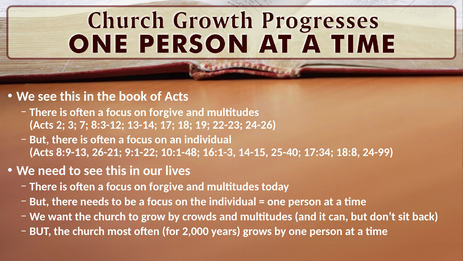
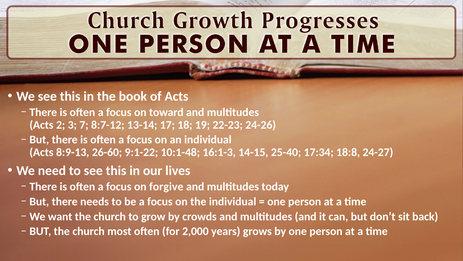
forgive: forgive -> toward (166, 112)
8:3-12: 8:3-12 -> 8:7-12 (108, 125)
26-21: 26-21 -> 26-60 (107, 152)
24-99: 24-99 -> 24-27 (378, 152)
